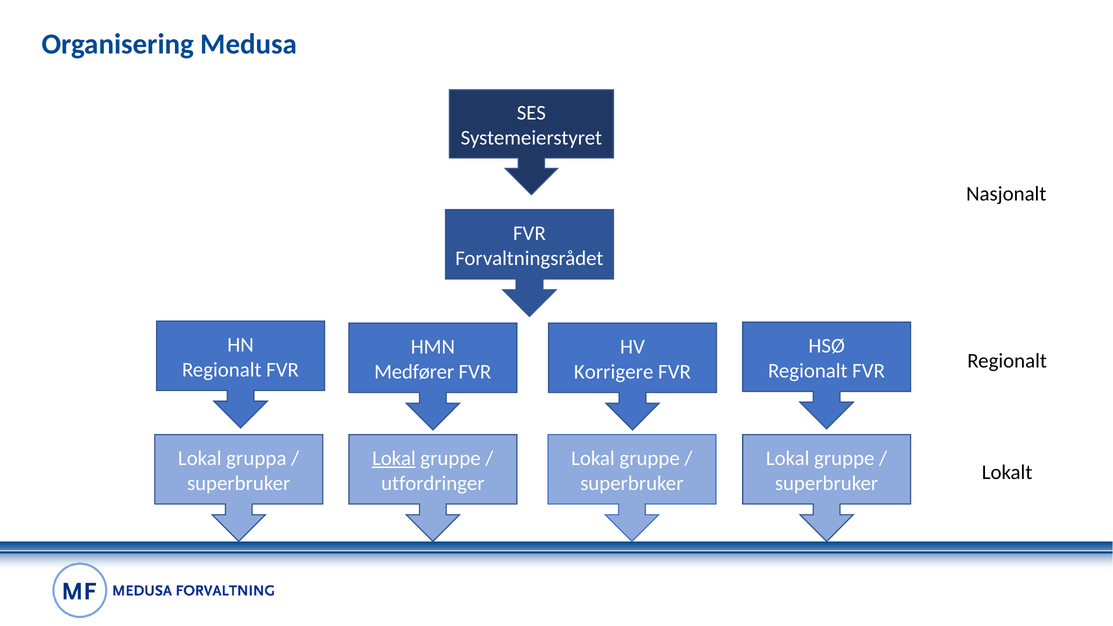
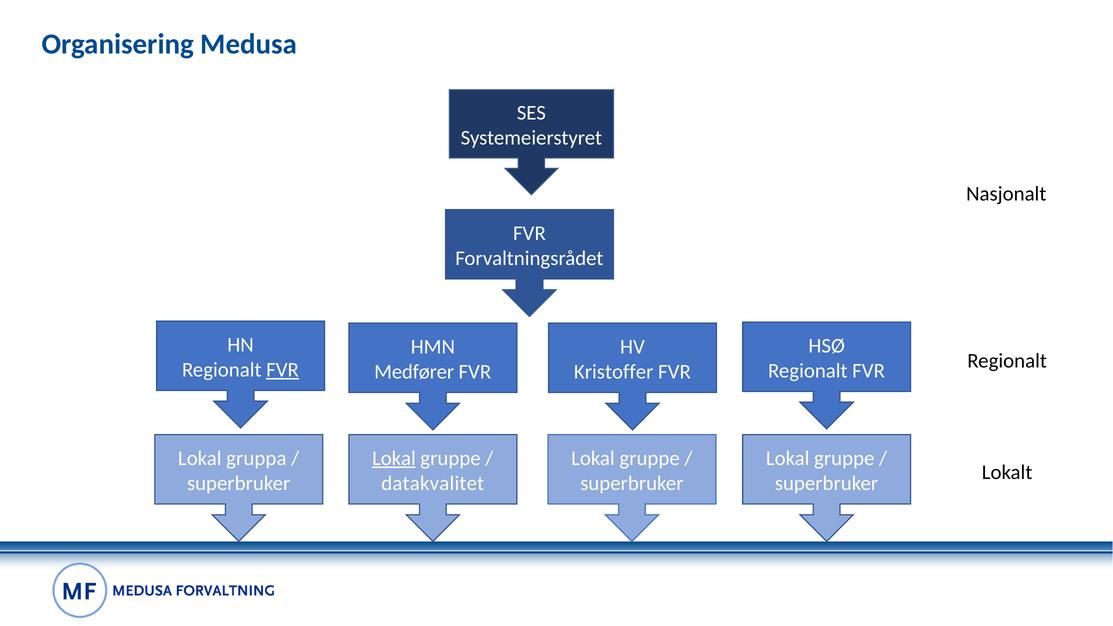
FVR underline: none -> present (283, 370)
Korrigere: Korrigere -> Kristoffer (614, 372)
utfordringer: utfordringer -> datakvalitet (433, 483)
